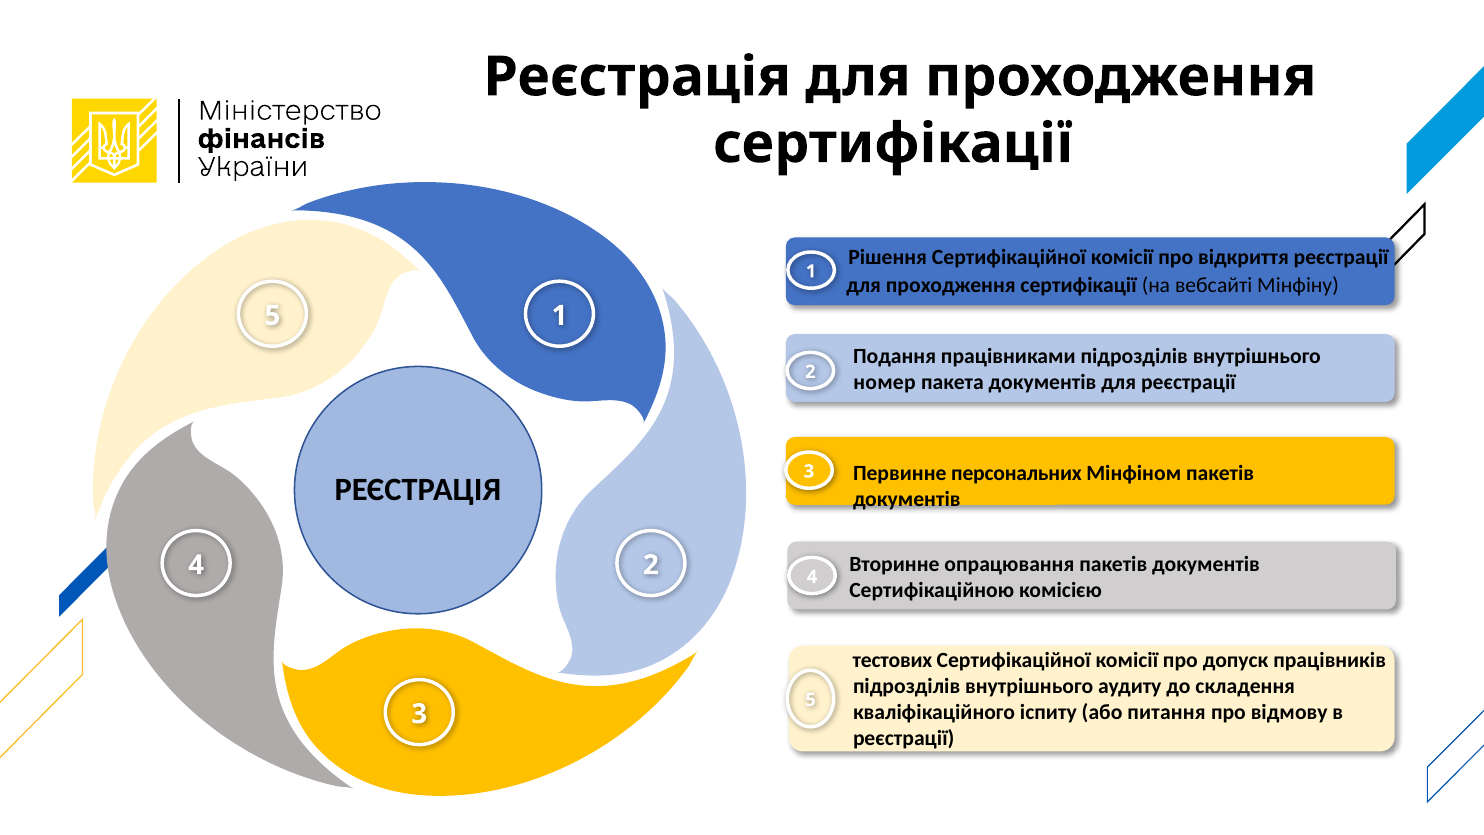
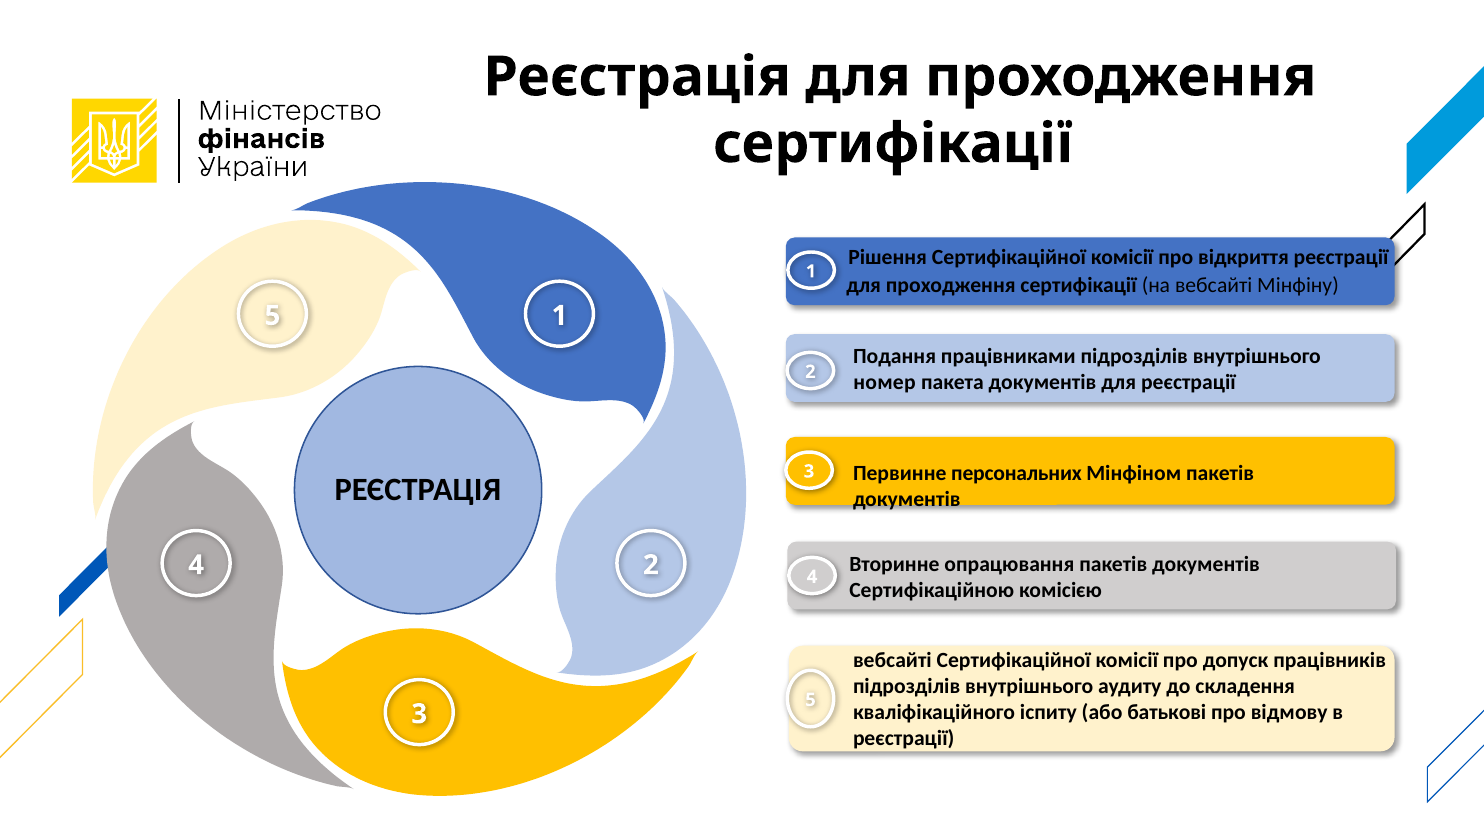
тестових: тестових -> вебсайті (892, 660)
питання: питання -> батькові (1167, 712)
